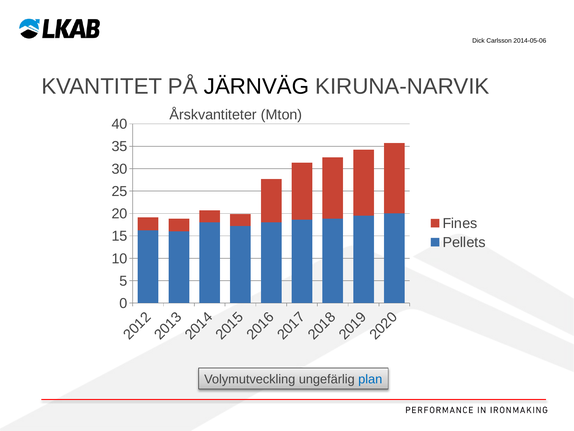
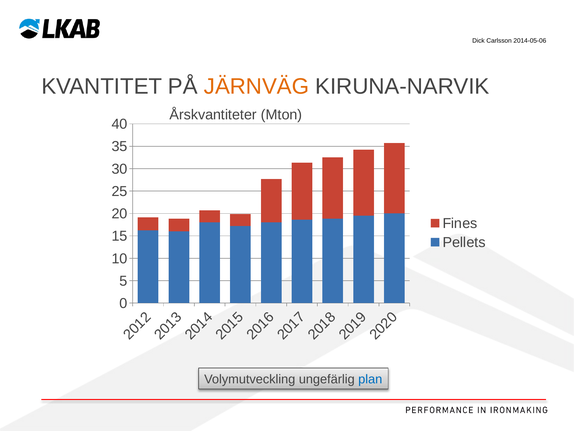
JÄRNVÄG colour: black -> orange (256, 86)
